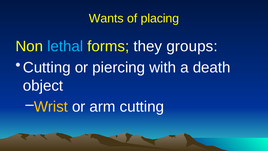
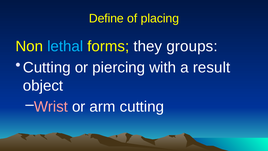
Wants: Wants -> Define (106, 18)
death: death -> result (212, 67)
Wrist colour: yellow -> pink (51, 107)
